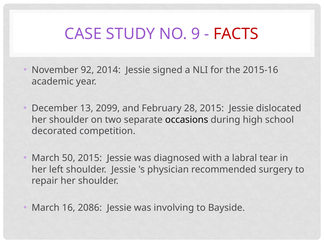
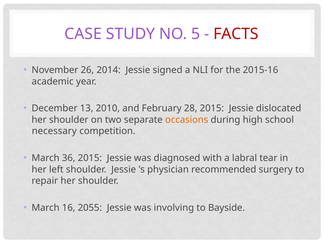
9: 9 -> 5 (196, 34)
92: 92 -> 26 (87, 70)
2099: 2099 -> 2010 (108, 108)
occasions colour: black -> orange (187, 120)
decorated: decorated -> necessary (54, 131)
50: 50 -> 36 (69, 158)
2086: 2086 -> 2055 (90, 208)
